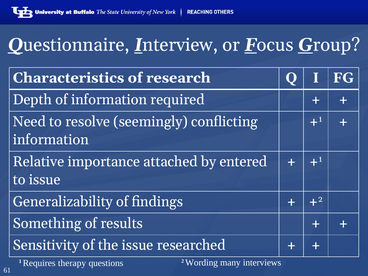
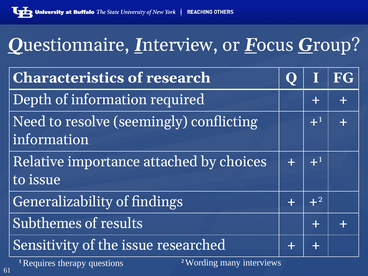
entered: entered -> choices (243, 162)
Something: Something -> Subthemes (47, 223)
